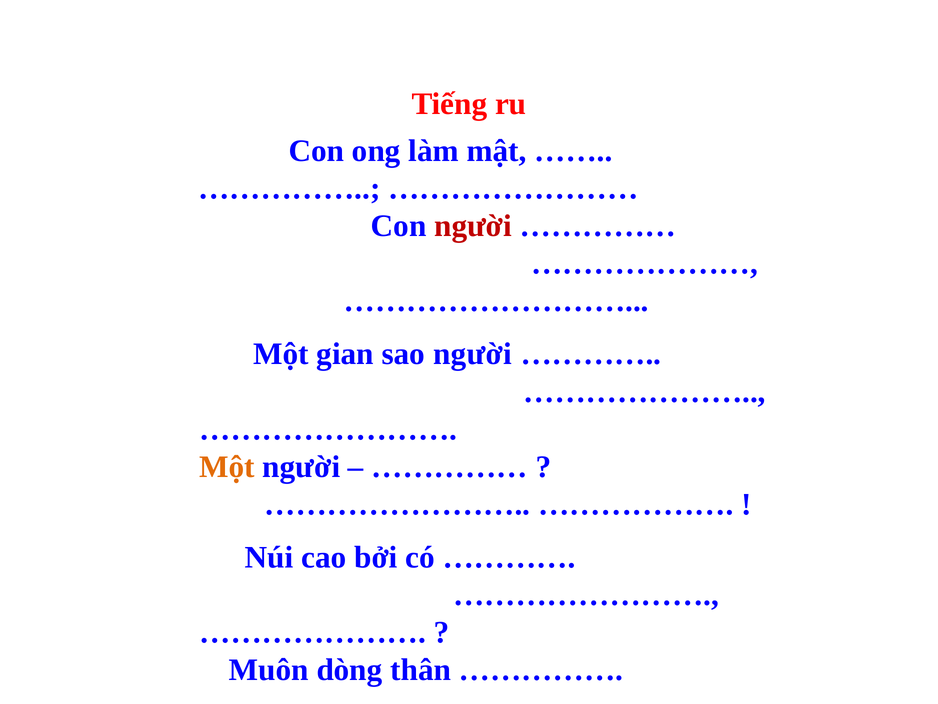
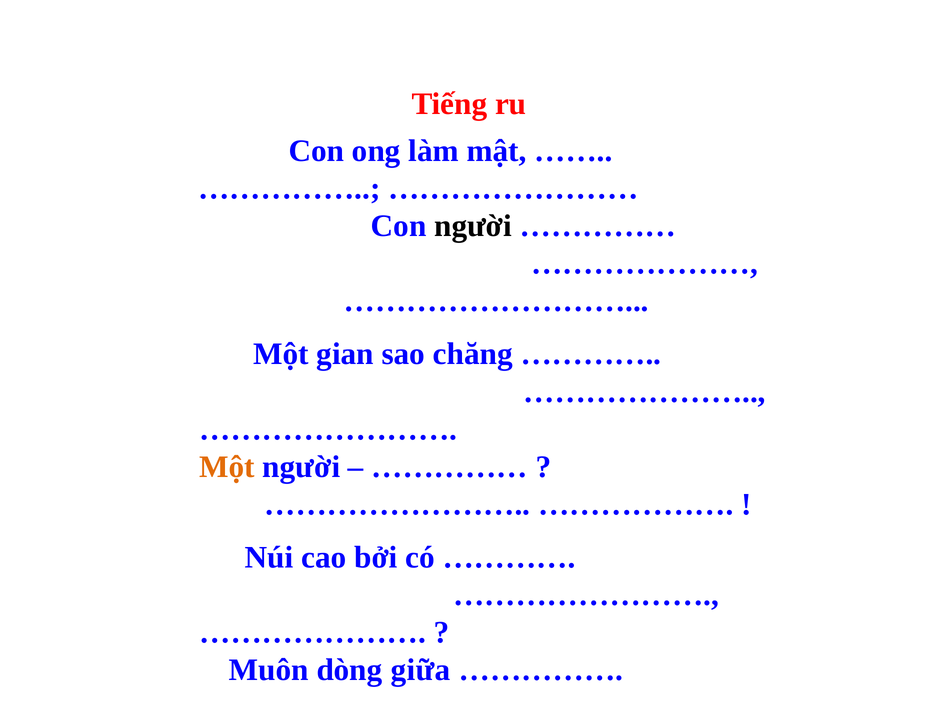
người colour: red -> black (473, 226)
sao người: người -> chăng (473, 354)
thân: thân -> giữa (421, 670)
